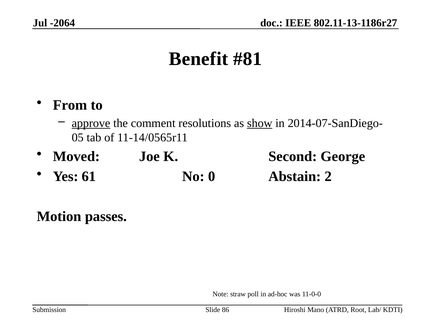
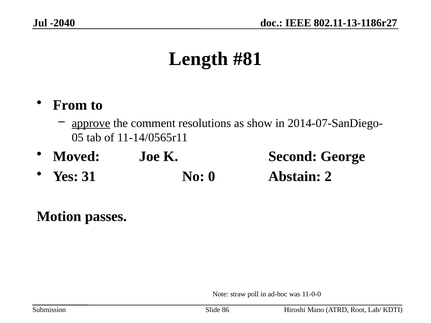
-2064: -2064 -> -2040 (62, 23)
Benefit: Benefit -> Length (199, 59)
show underline: present -> none (260, 123)
61: 61 -> 31 (89, 177)
